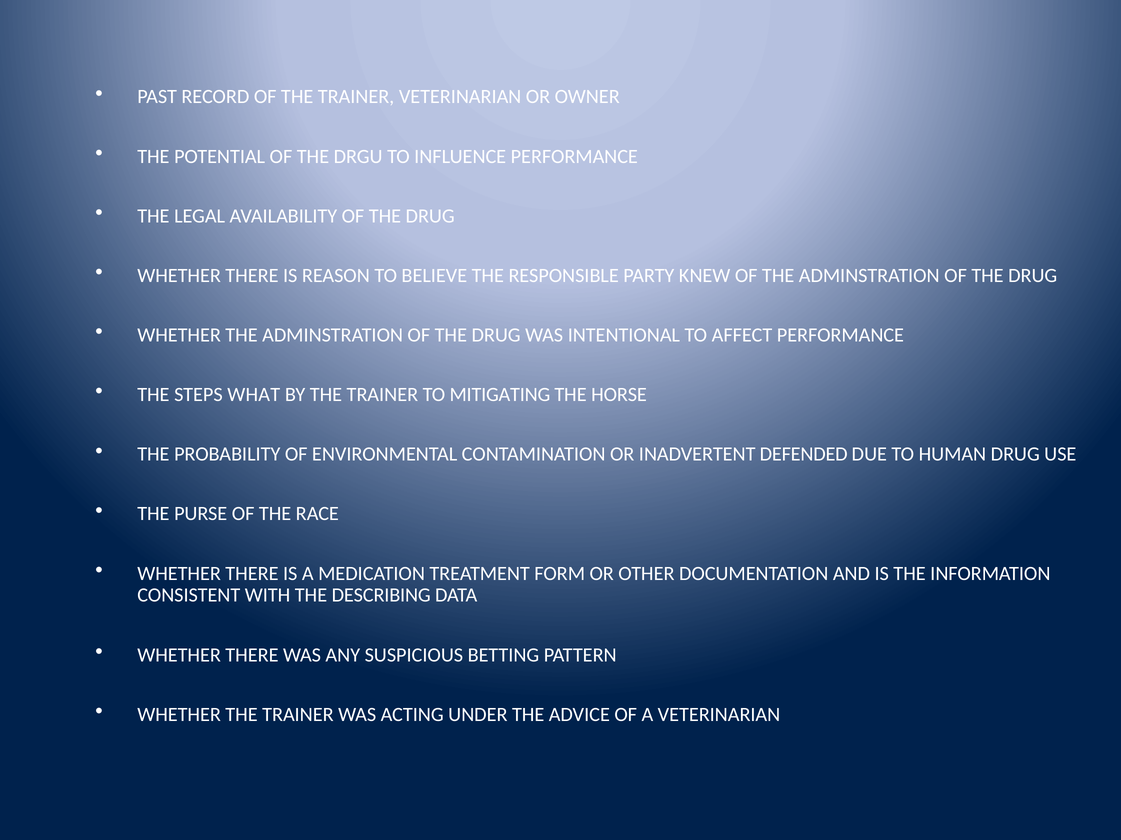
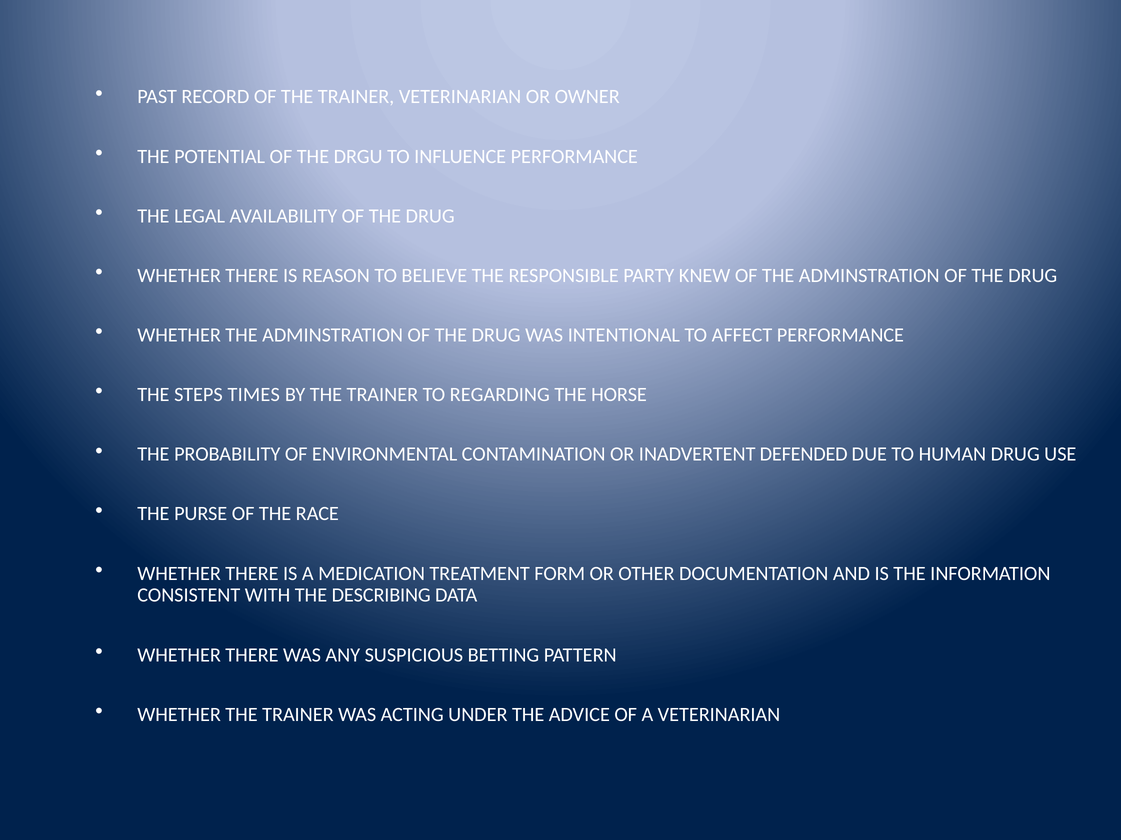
WHAT: WHAT -> TIMES (254, 395)
MITIGATING: MITIGATING -> REGARDING (500, 395)
